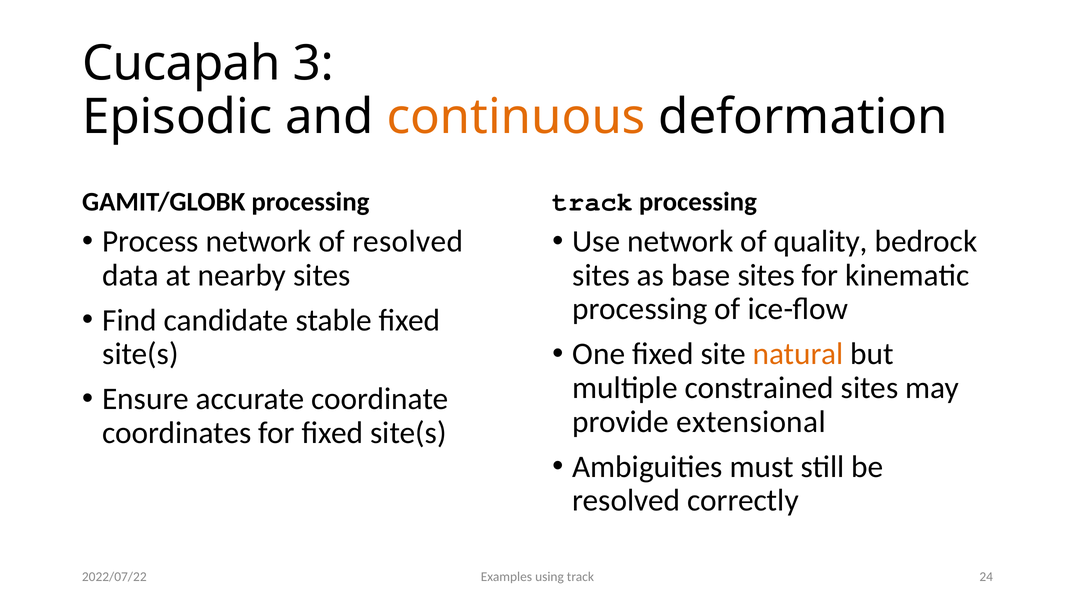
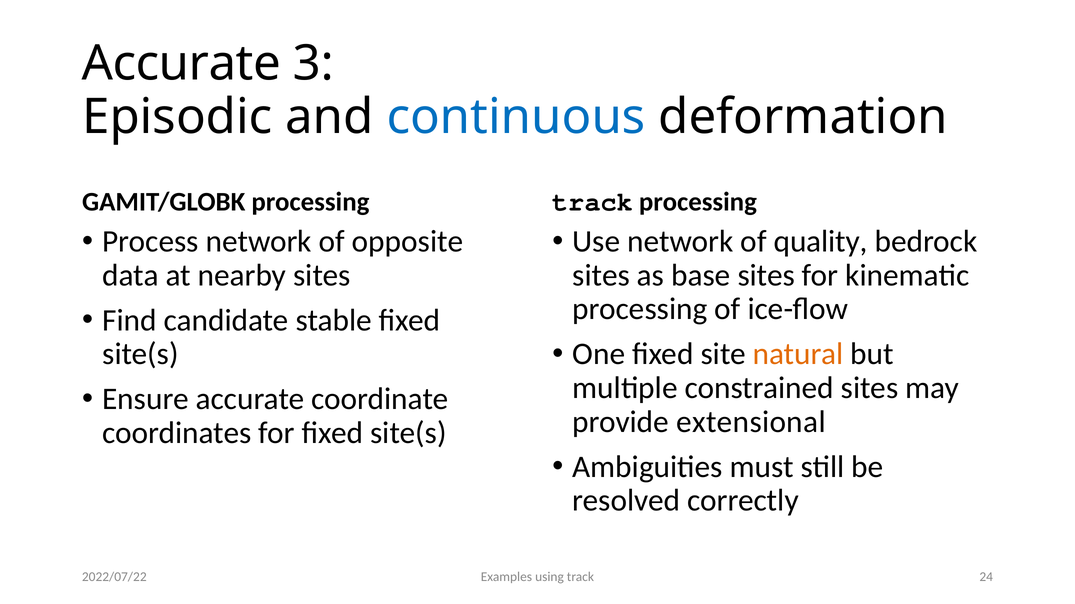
Cucapah: Cucapah -> Accurate (181, 64)
continuous colour: orange -> blue (516, 117)
of resolved: resolved -> opposite (408, 242)
